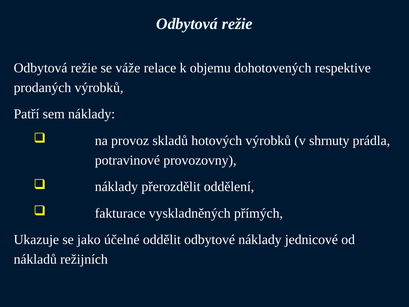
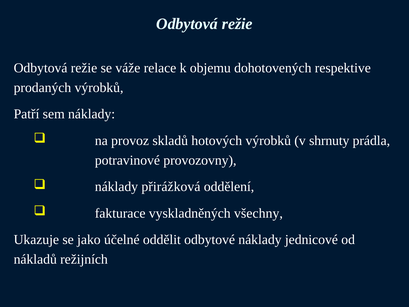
přerozdělit: přerozdělit -> přirážková (171, 187)
přímých: přímých -> všechny (258, 213)
